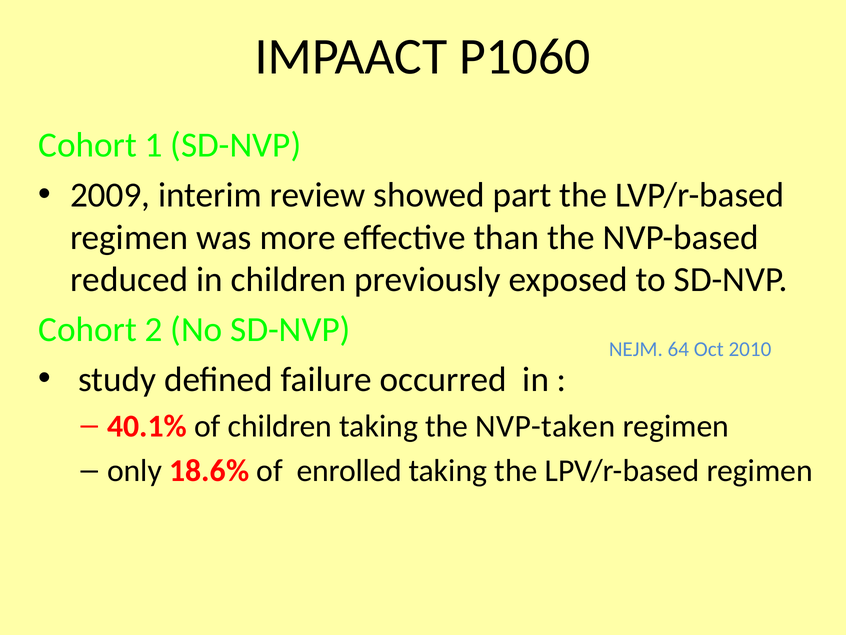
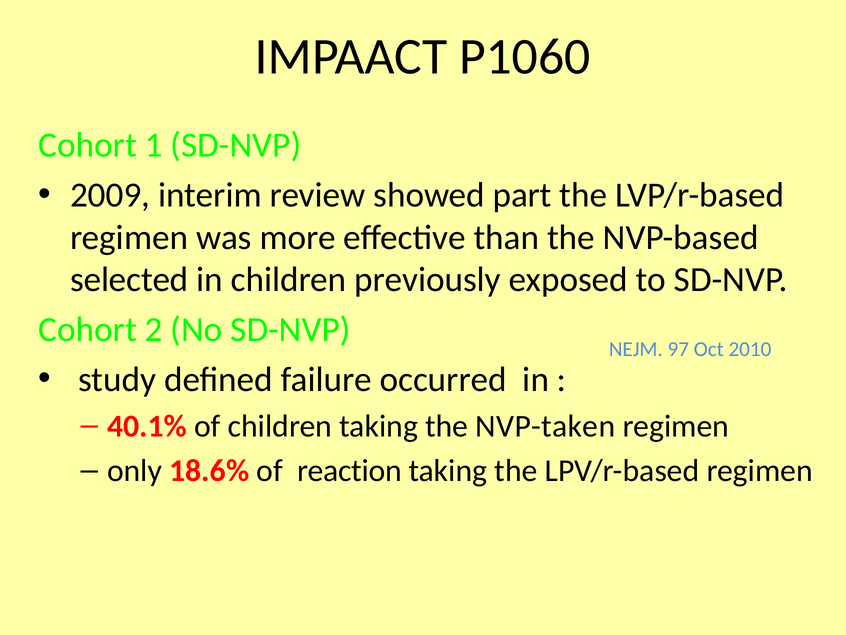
reduced: reduced -> selected (129, 280)
64: 64 -> 97 (678, 349)
enrolled: enrolled -> reaction (349, 471)
